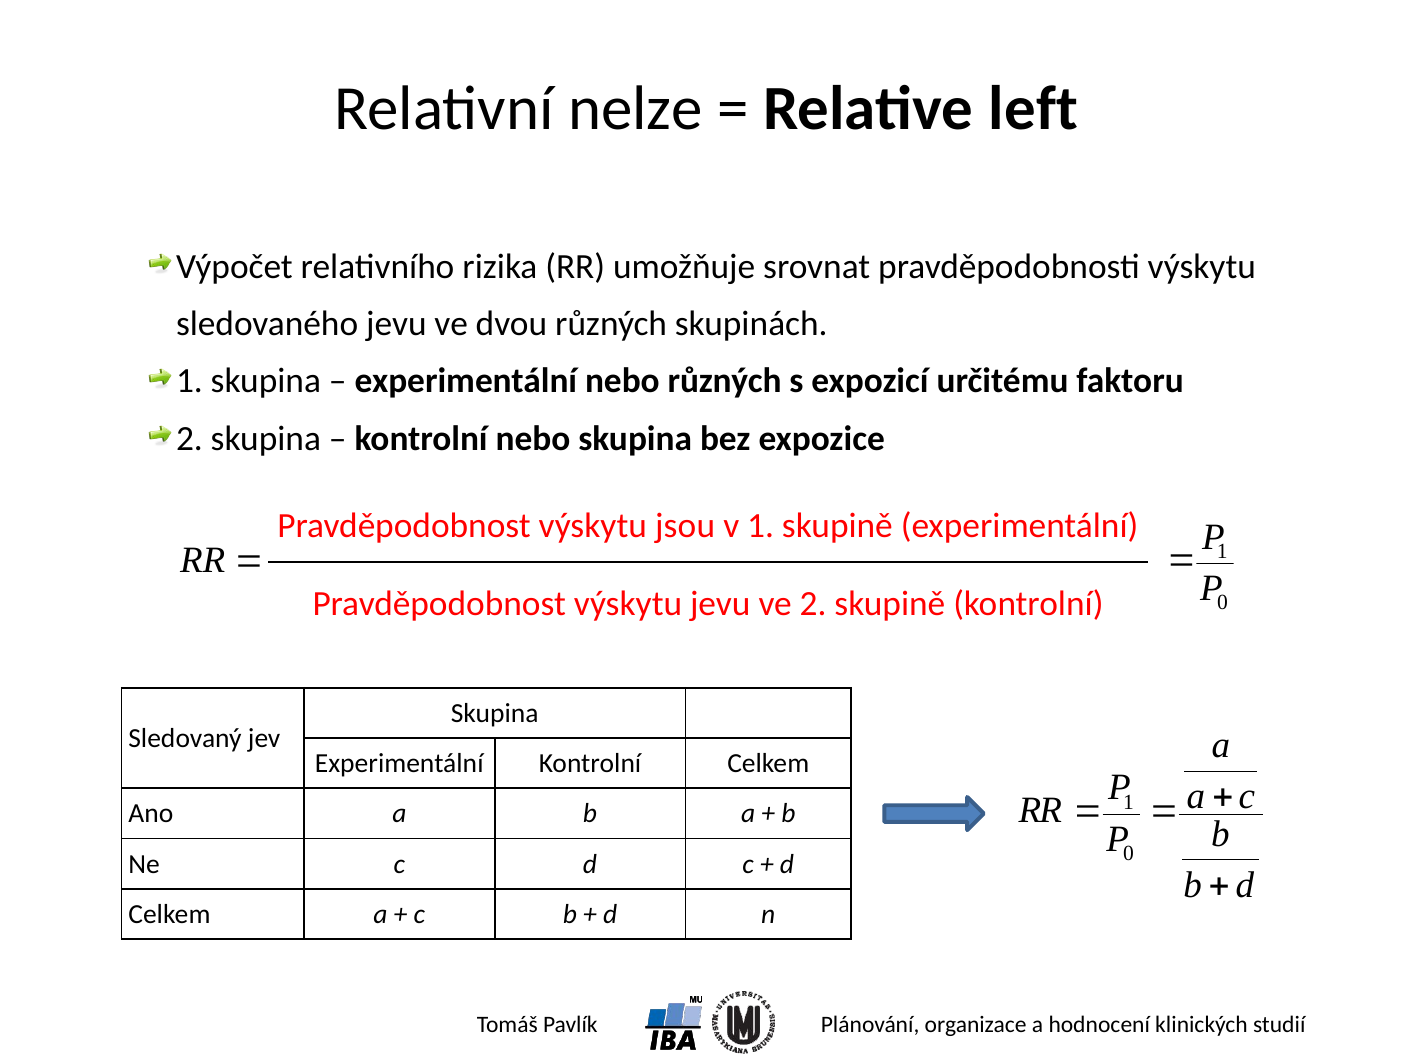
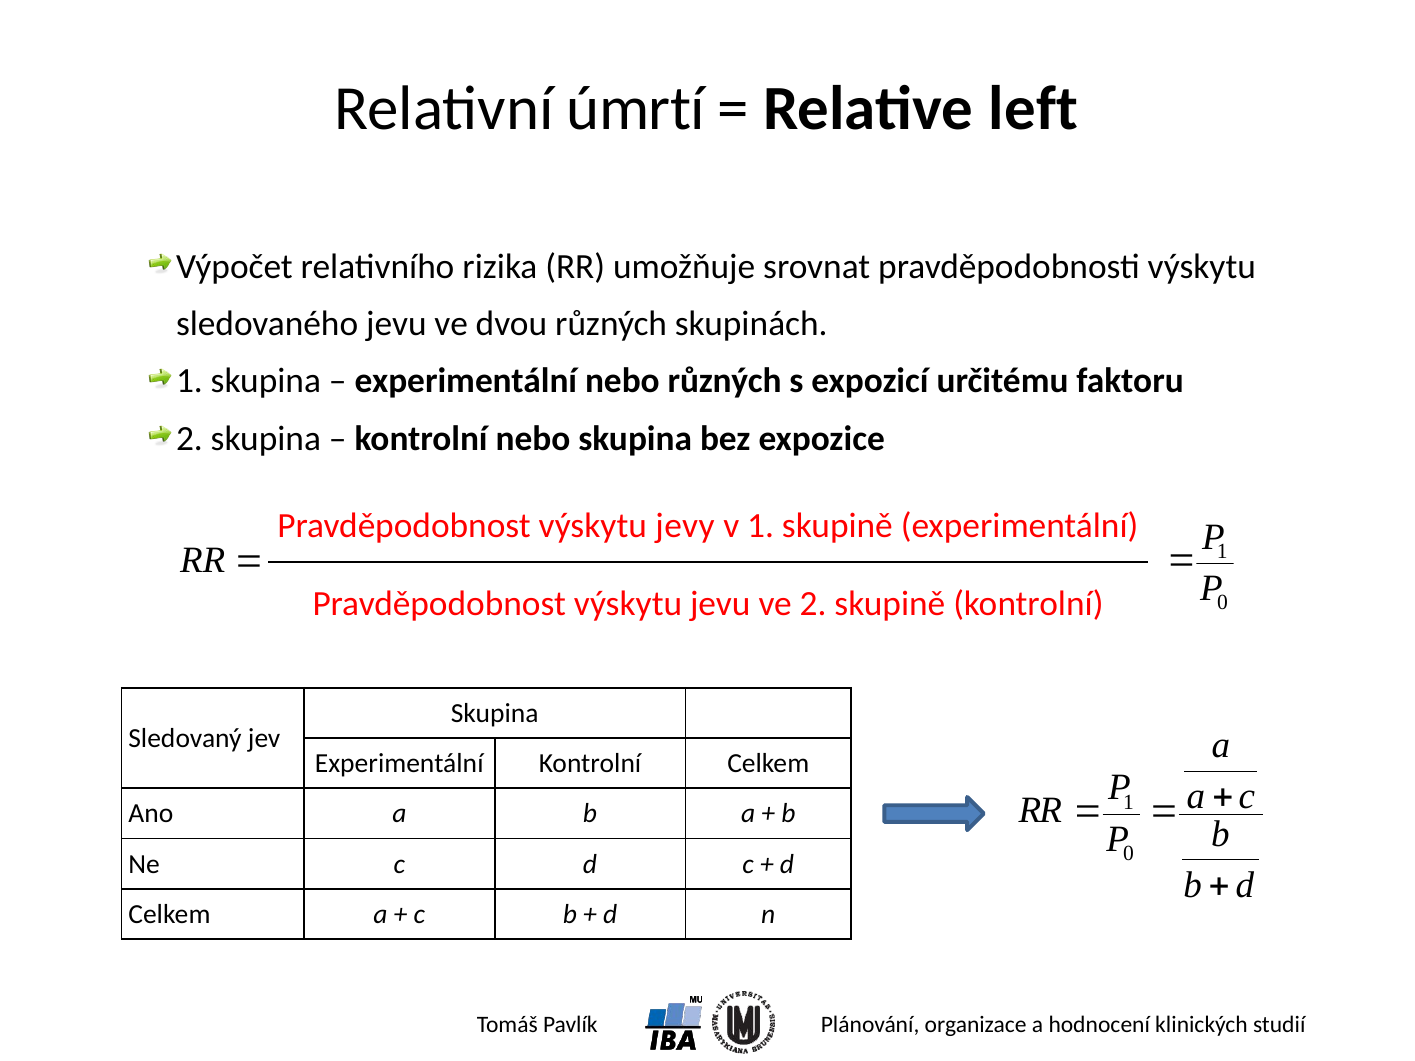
nelze: nelze -> úmrtí (636, 109)
jsou: jsou -> jevy (685, 526)
